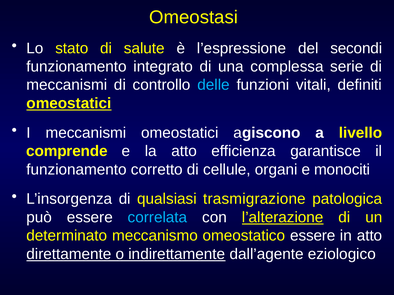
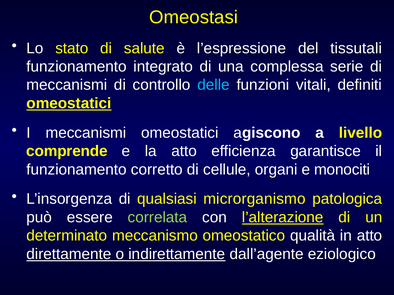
secondi: secondi -> tissutali (356, 48)
trasmigrazione: trasmigrazione -> microrganismo (254, 199)
correlata colour: light blue -> light green (157, 218)
omeostatico essere: essere -> qualità (313, 236)
